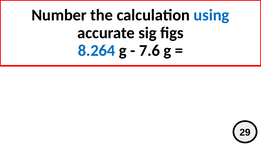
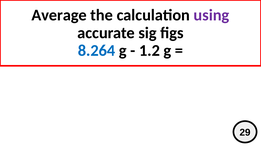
Number: Number -> Average (59, 15)
using colour: blue -> purple (211, 15)
7.6: 7.6 -> 1.2 (149, 50)
